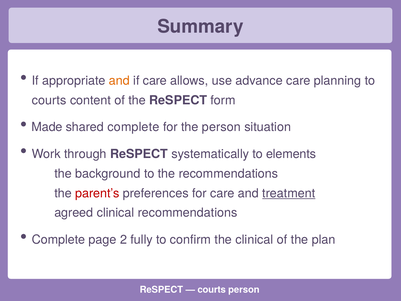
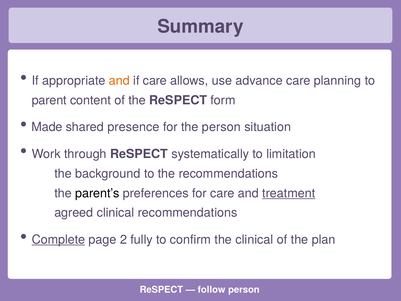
courts: courts -> parent (49, 100)
shared complete: complete -> presence (133, 127)
elements: elements -> limitation (291, 154)
parent’s colour: red -> black (97, 193)
Complete underline: none -> present (59, 239)
courts: courts -> follow (212, 290)
